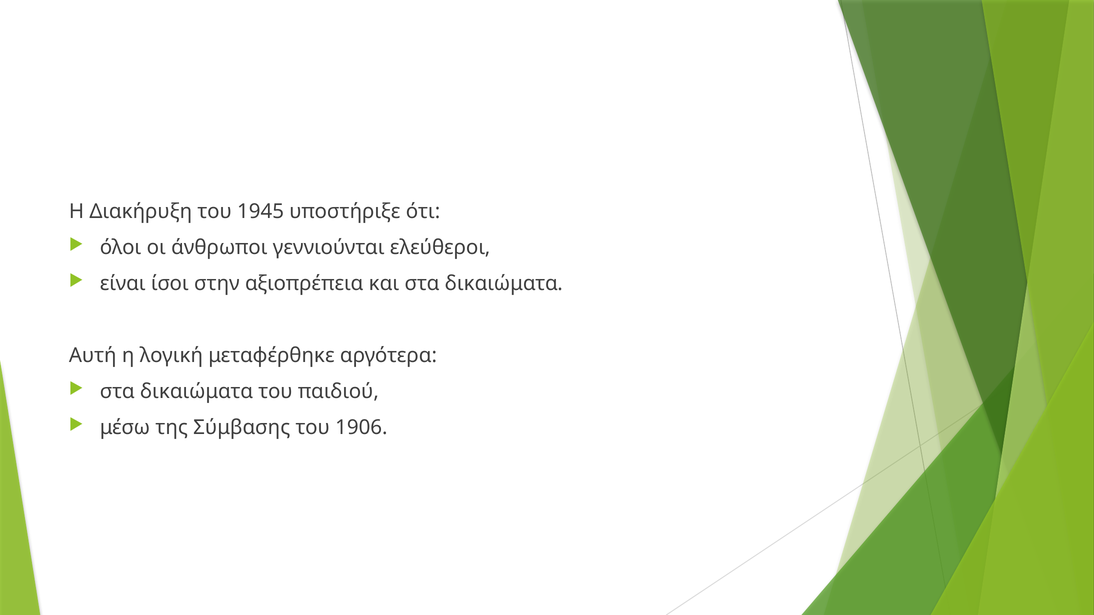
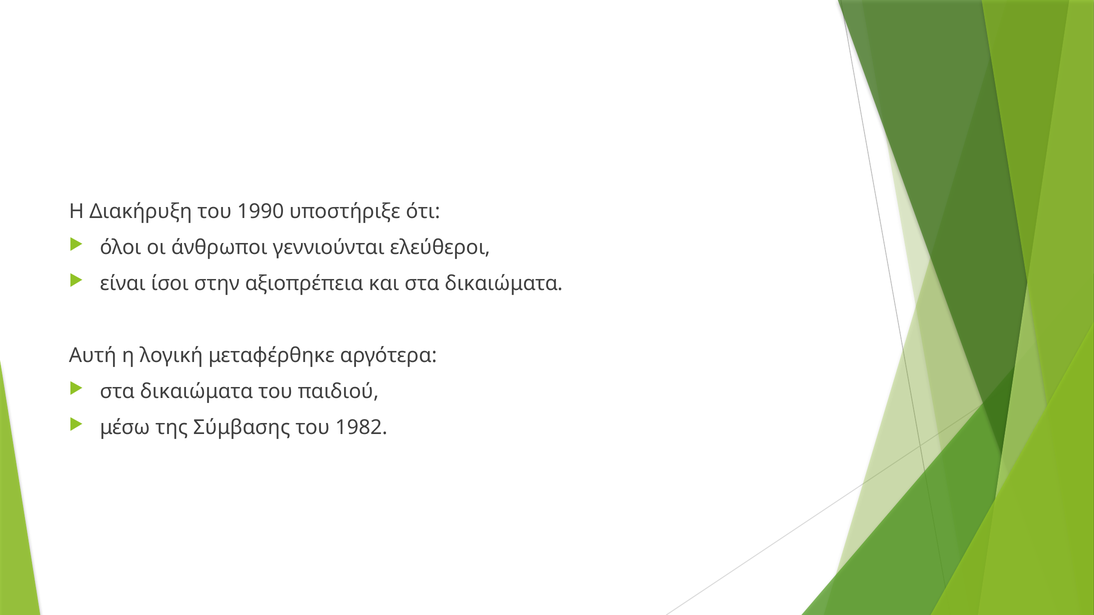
1945: 1945 -> 1990 (261, 212)
1906: 1906 -> 1982 (361, 428)
